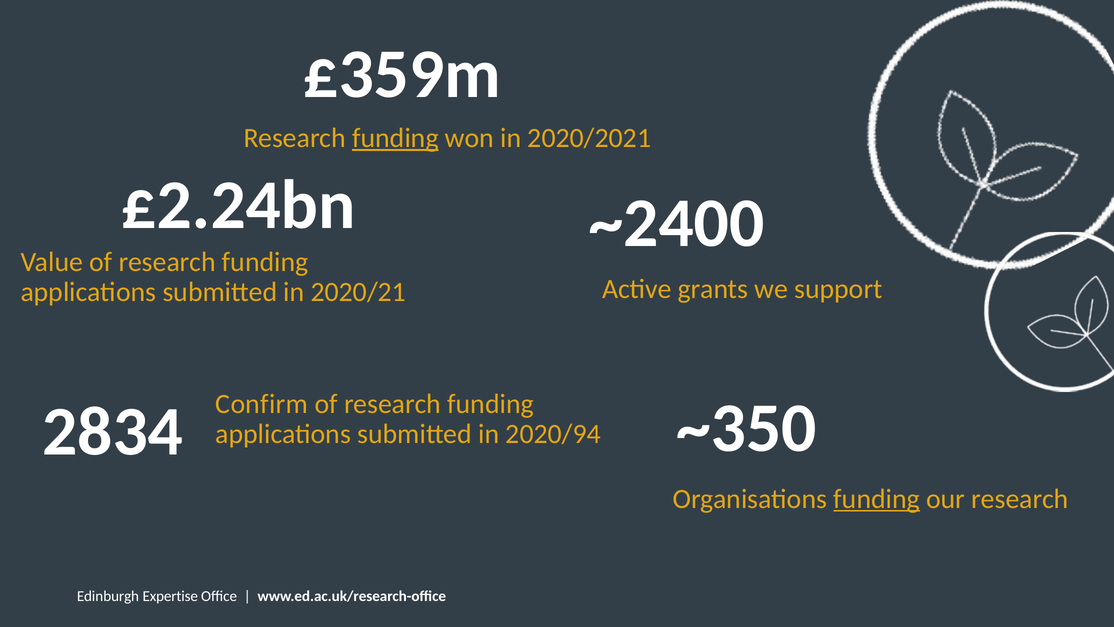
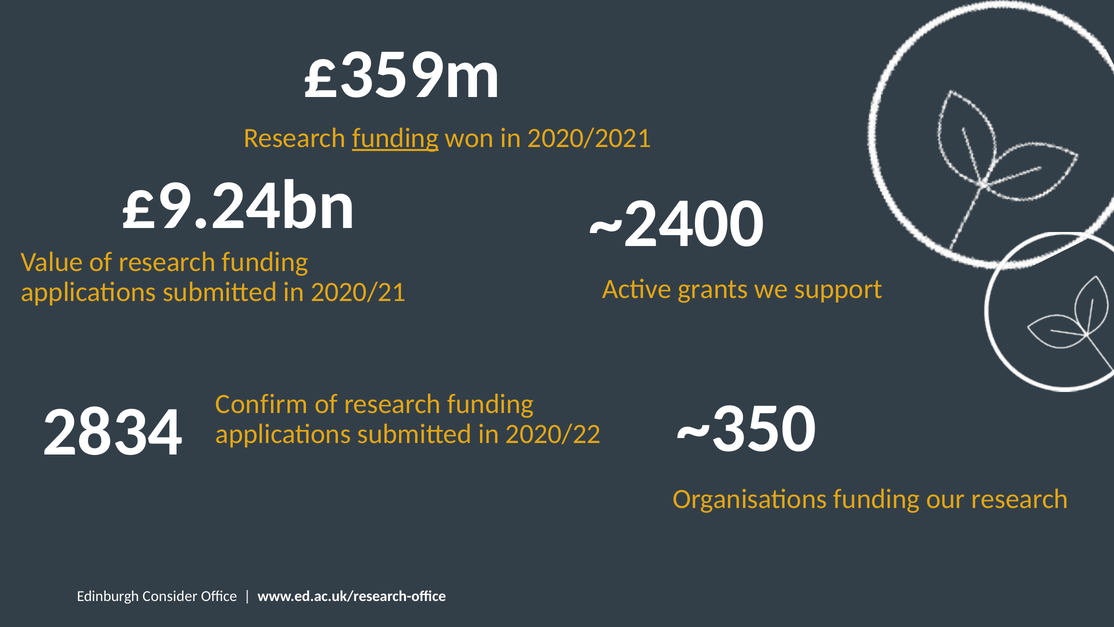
£2.24bn: £2.24bn -> £9.24bn (239, 205)
2020/94: 2020/94 -> 2020/22 (553, 434)
funding underline: present -> none (877, 499)
Expertise: Expertise -> Consider (170, 596)
